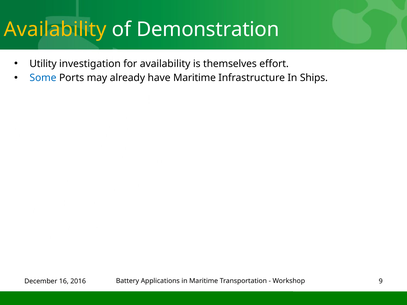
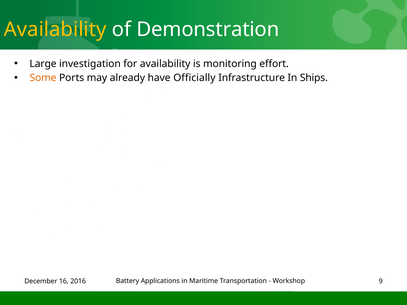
Utility: Utility -> Large (43, 64)
themselves: themselves -> monitoring (230, 64)
Some colour: blue -> orange (43, 78)
have Maritime: Maritime -> Officially (194, 78)
